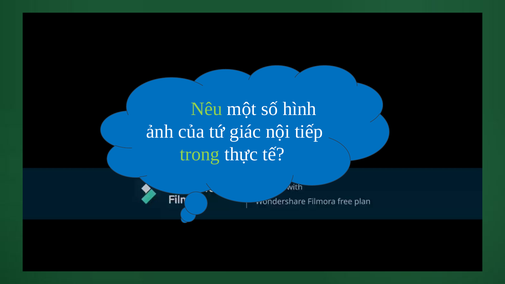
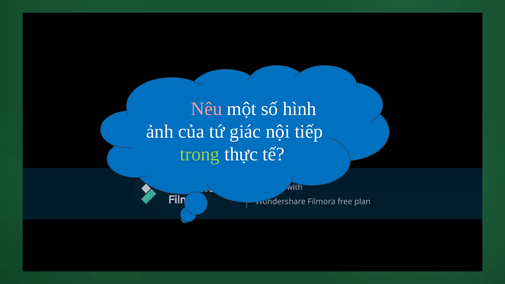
Nêu colour: light green -> pink (207, 109)
